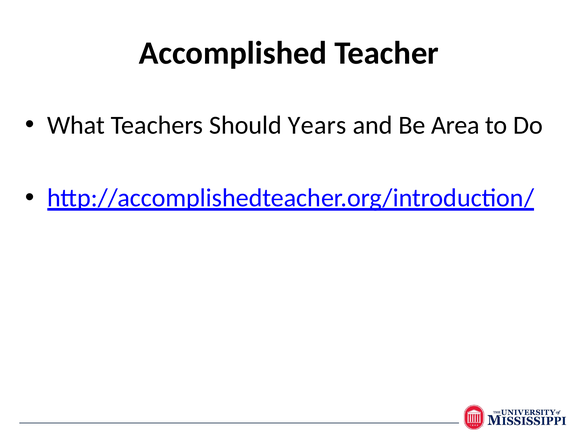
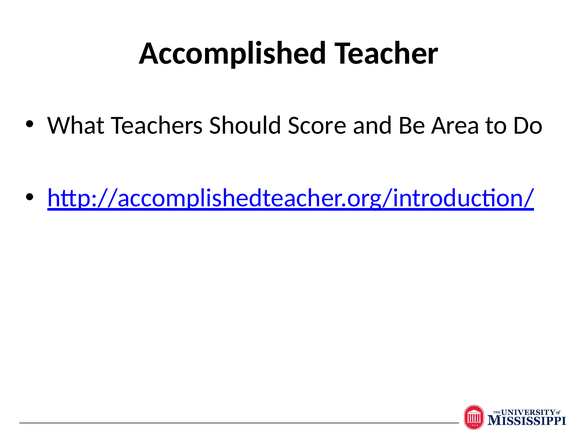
Years: Years -> Score (317, 125)
